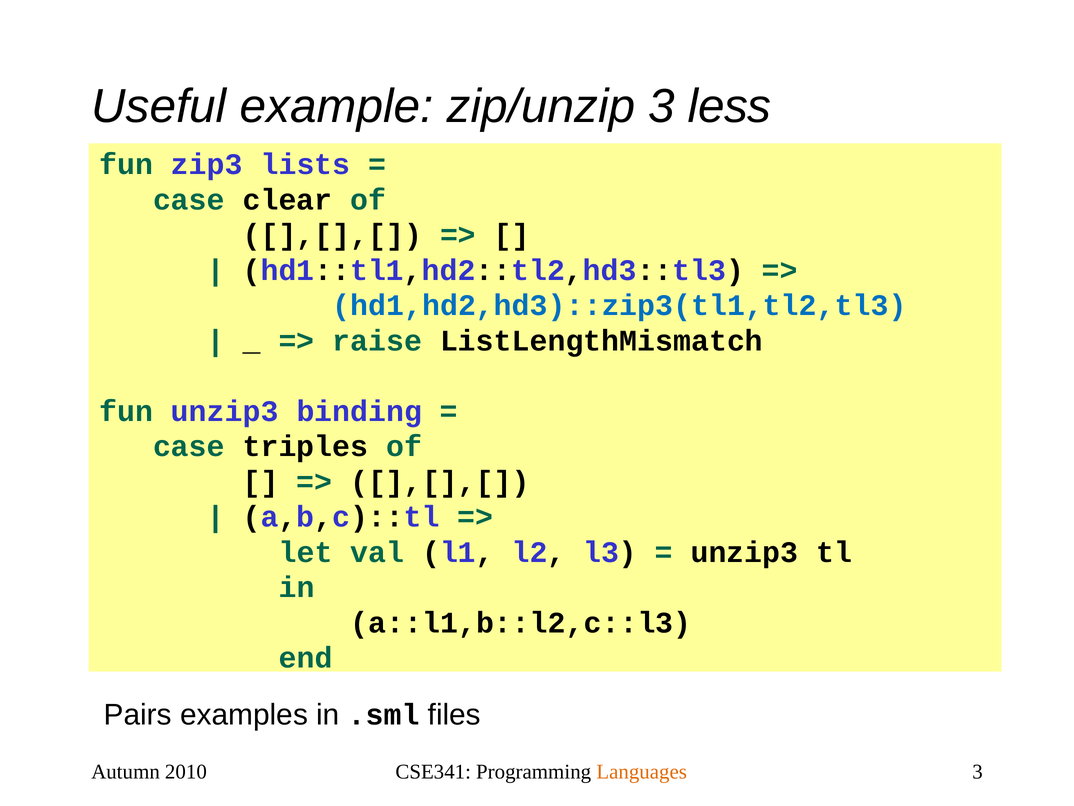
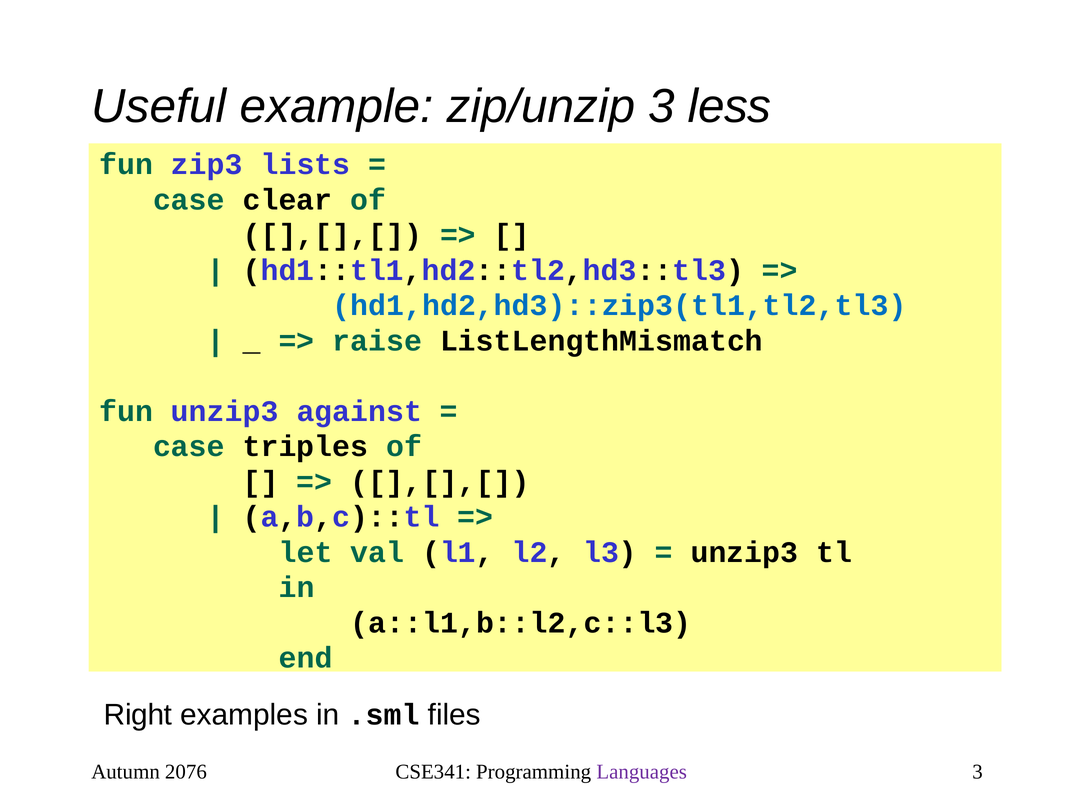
binding: binding -> against (359, 411)
Pairs: Pairs -> Right (138, 714)
2010: 2010 -> 2076 (186, 771)
Languages colour: orange -> purple (642, 771)
